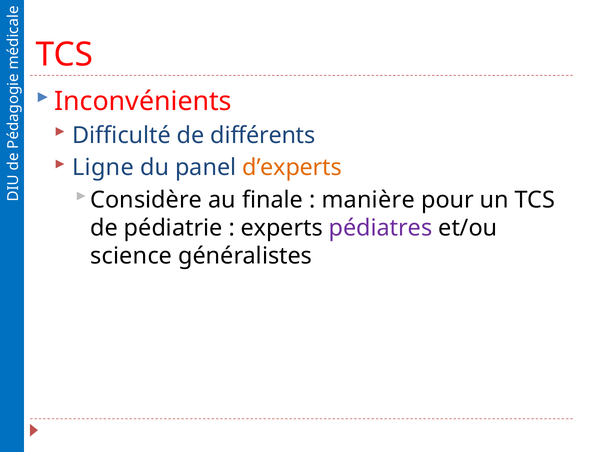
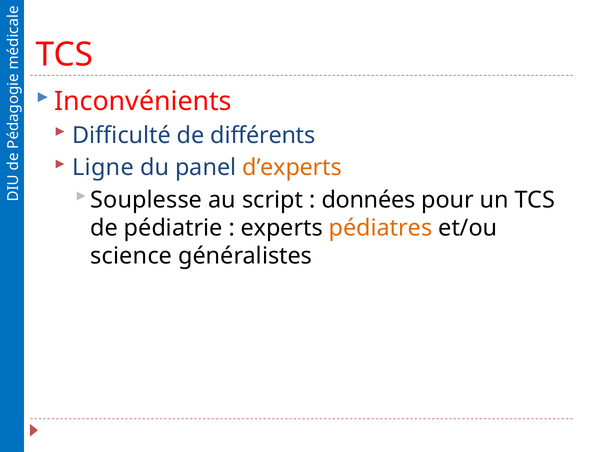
Considère: Considère -> Souplesse (146, 200)
finale: finale -> script (273, 200)
manière: manière -> données (369, 200)
pédiatres colour: purple -> orange (381, 228)
